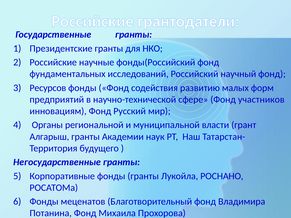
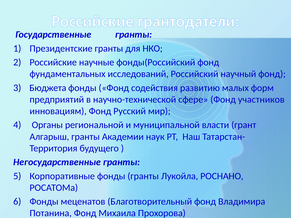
Ресурсов: Ресурсов -> Бюджета (48, 88)
